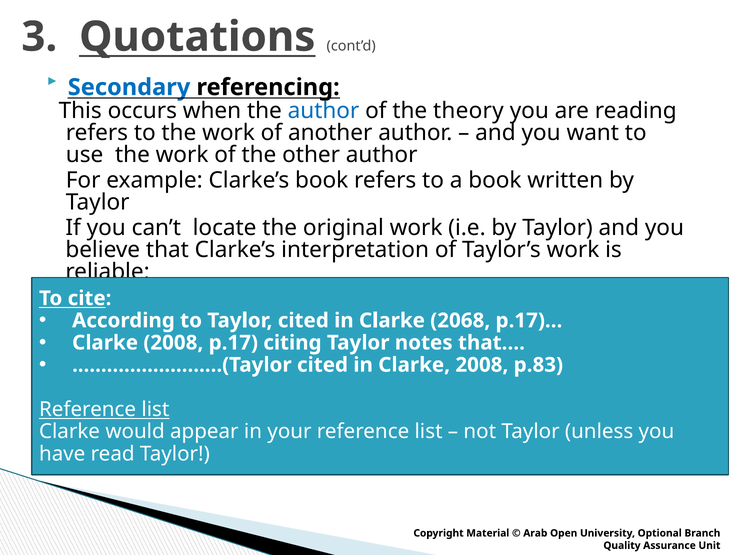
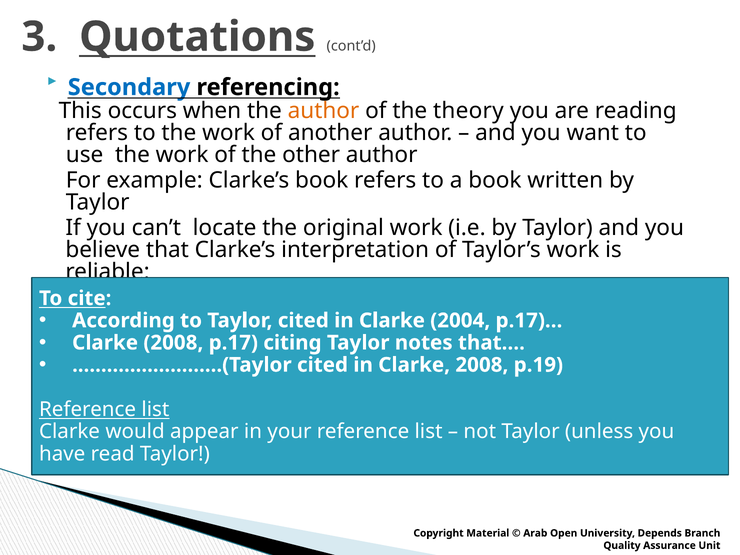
author colour: blue -> orange (323, 111)
2068: 2068 -> 2004 (460, 321)
p.83: p.83 -> p.19 (538, 365)
Optional: Optional -> Depends (660, 533)
